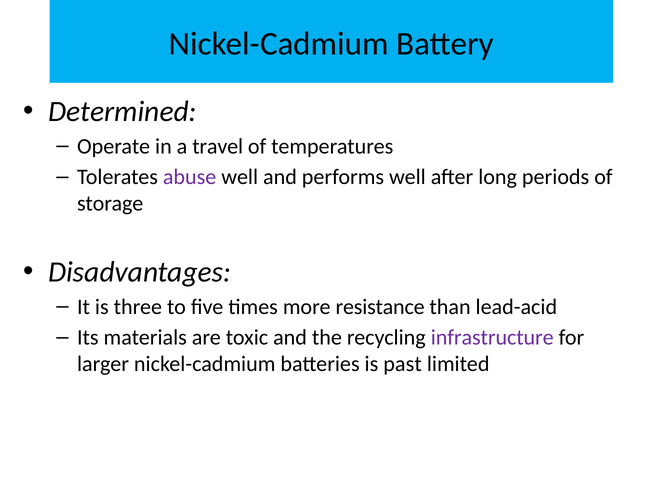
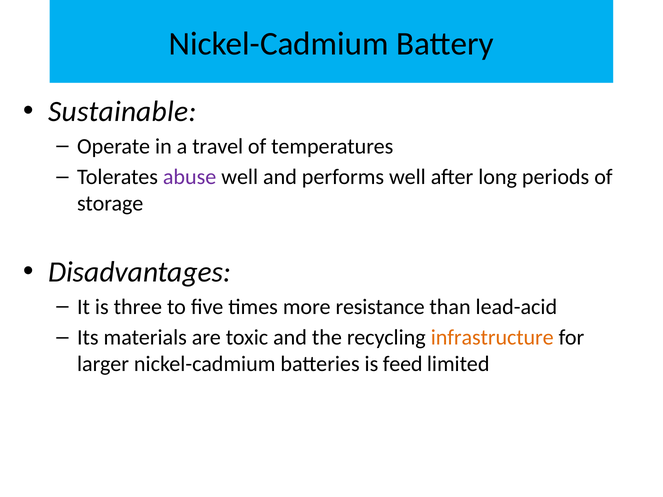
Determined: Determined -> Sustainable (122, 111)
infrastructure colour: purple -> orange (492, 338)
past: past -> feed (403, 364)
